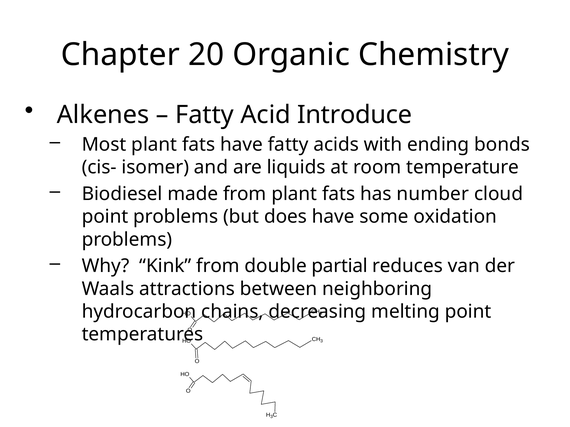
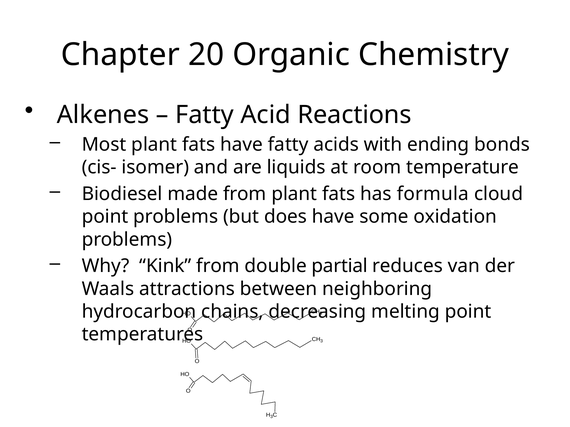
Introduce: Introduce -> Reactions (355, 115)
number: number -> formula (433, 194)
